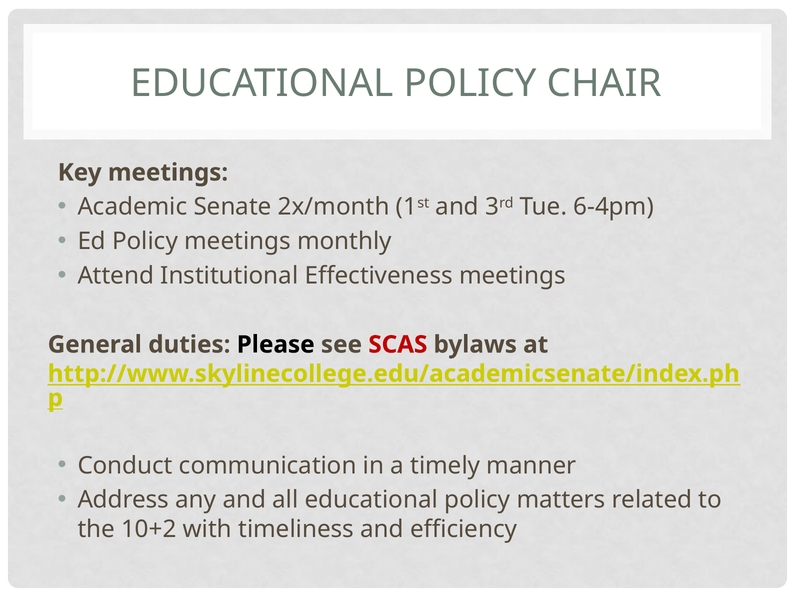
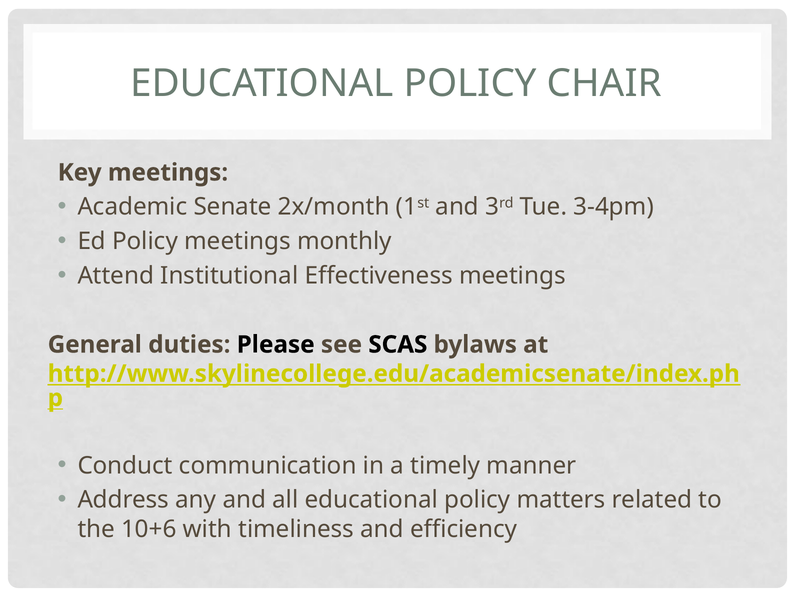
6-4pm: 6-4pm -> 3-4pm (614, 207)
SCAS colour: red -> black (398, 345)
10+2: 10+2 -> 10+6 (149, 529)
